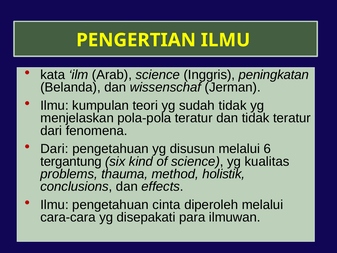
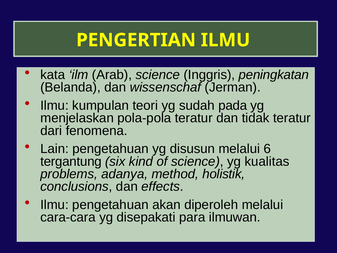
sudah tidak: tidak -> pada (233, 105)
Dari: Dari -> Lain (55, 149)
thauma: thauma -> adanya (125, 174)
cinta: cinta -> akan (166, 205)
